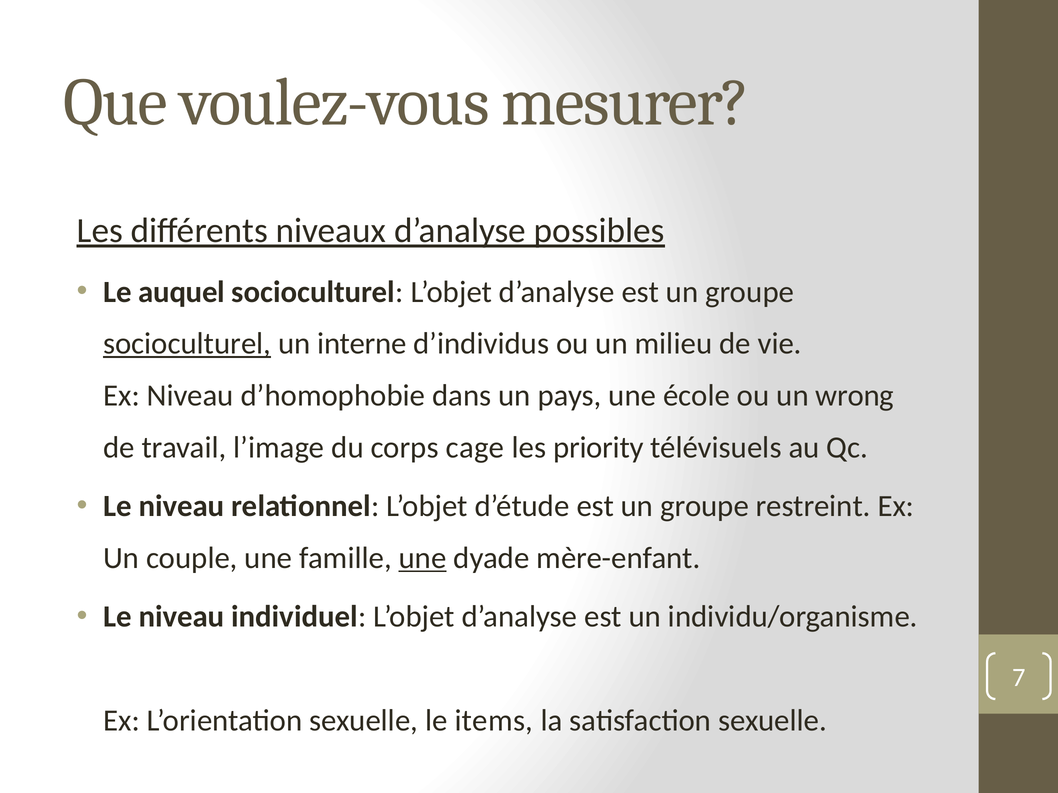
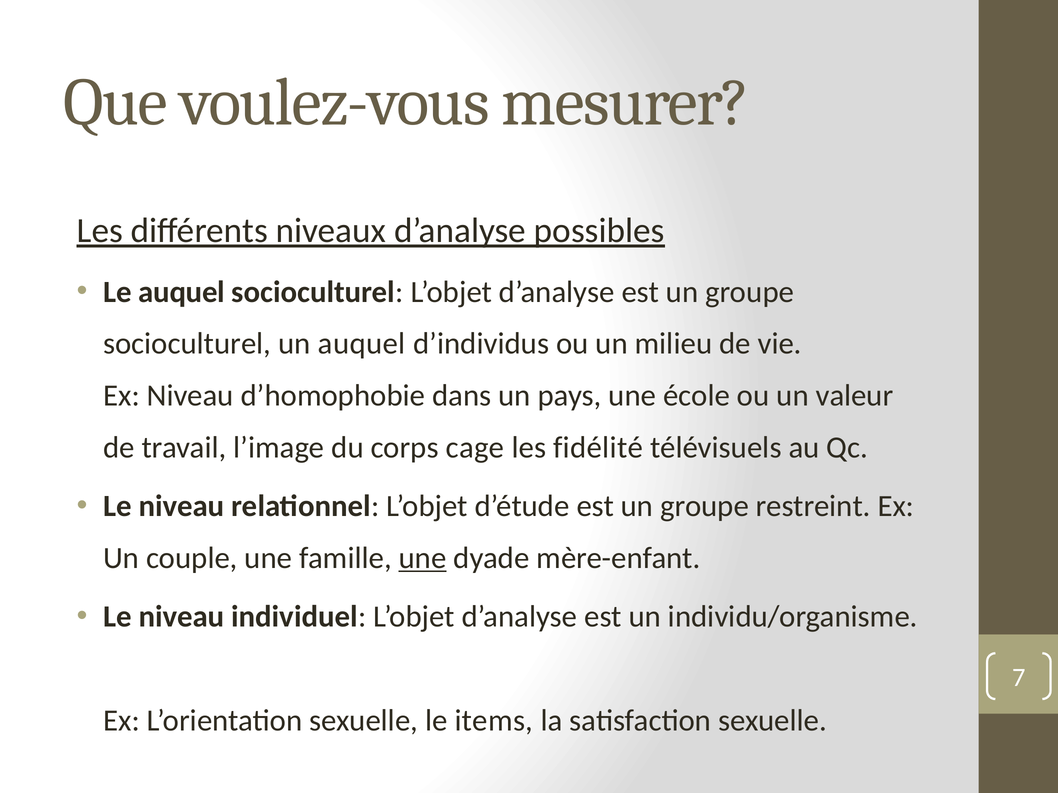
socioculturel underline: present -> none (187, 344)
un interne: interne -> auquel (362, 344)
wrong: wrong -> valeur (855, 396)
priority: priority -> fidélité (598, 448)
